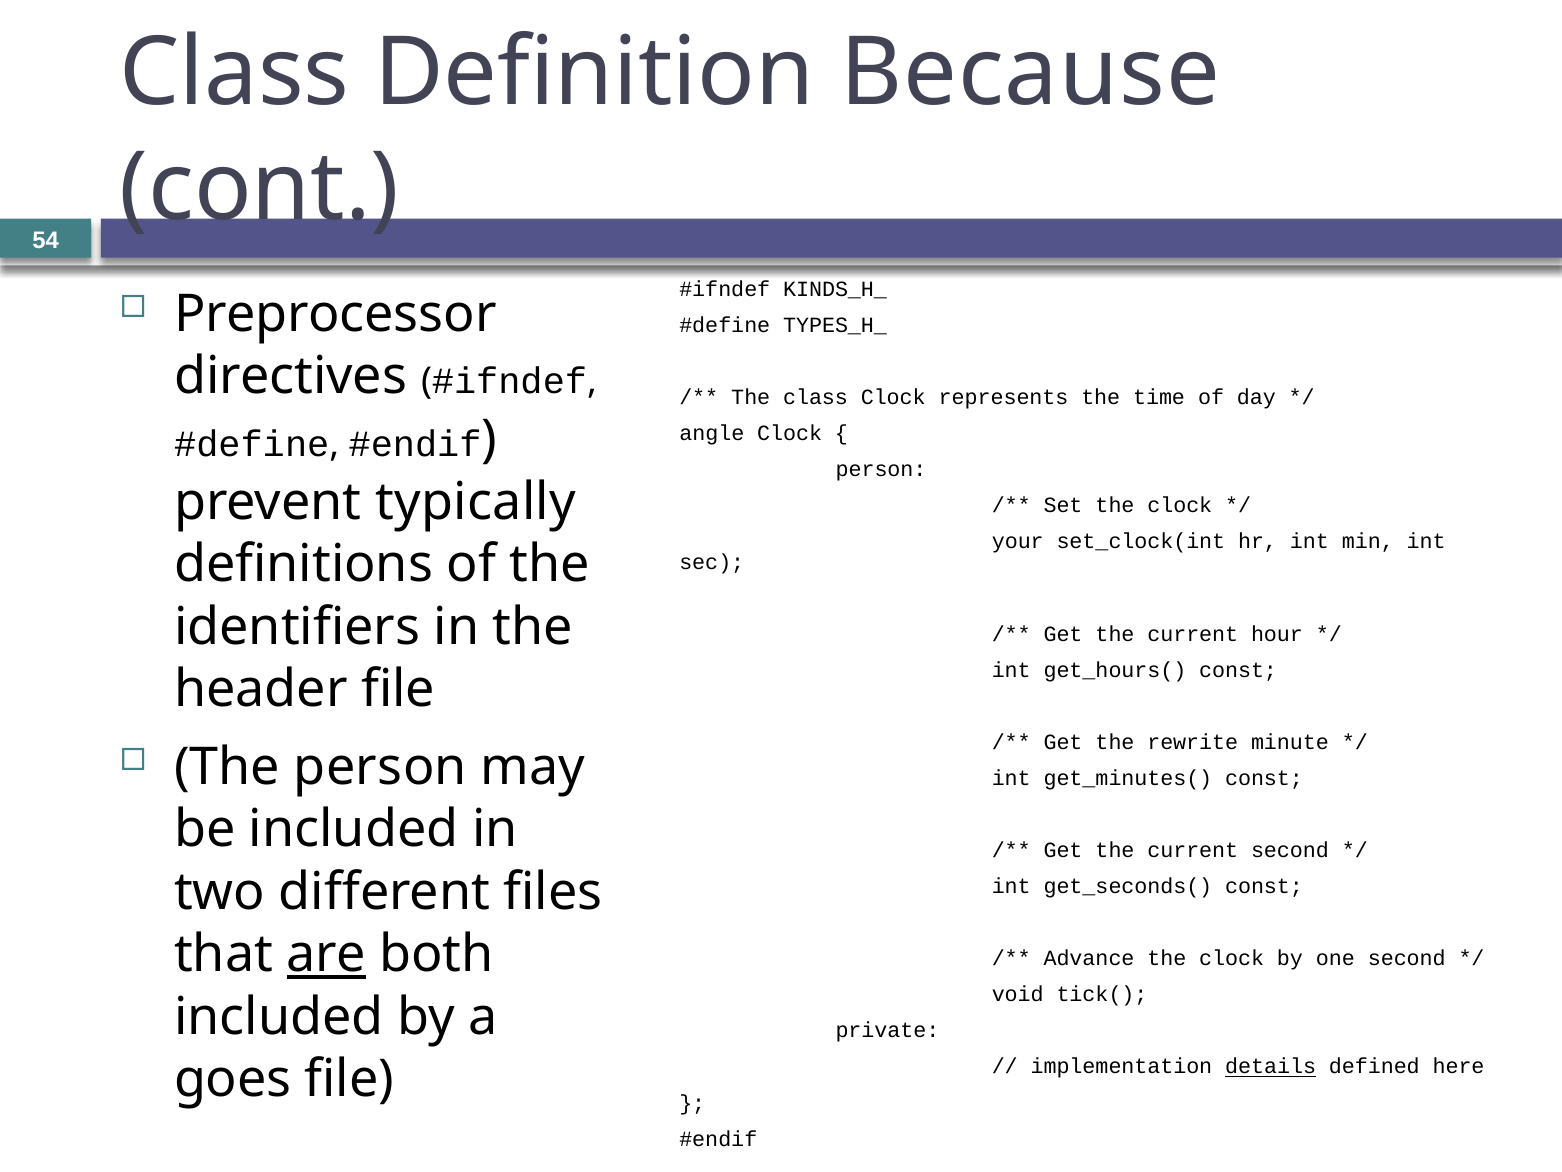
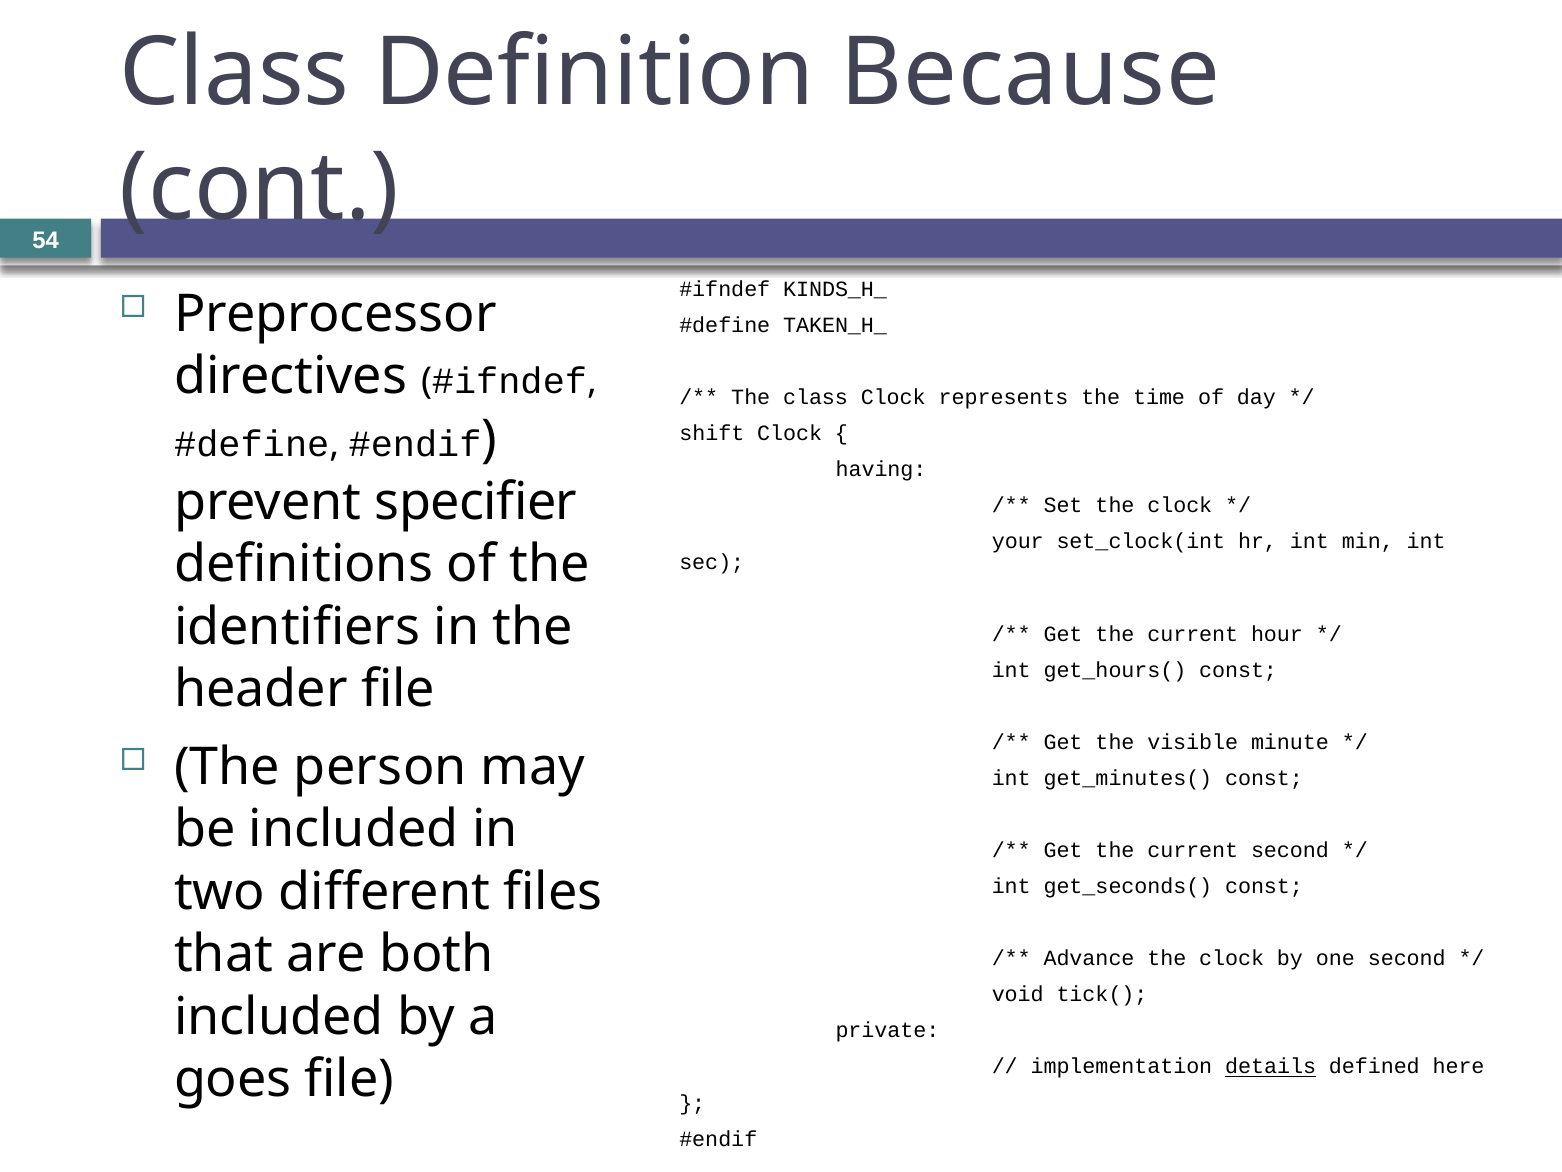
TYPES_H_: TYPES_H_ -> TAKEN_H_ (835, 325)
angle: angle -> shift (712, 433)
person: person -> having (881, 469)
typically: typically -> specifier (476, 502)
rewrite: rewrite -> visible (1193, 742)
are underline: present -> none (326, 954)
